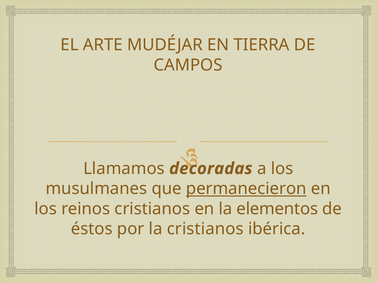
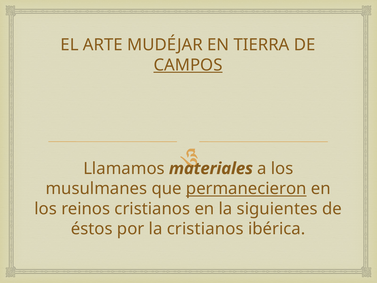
CAMPOS underline: none -> present (188, 65)
decoradas: decoradas -> materiales (211, 168)
elementos: elementos -> siguientes (277, 209)
